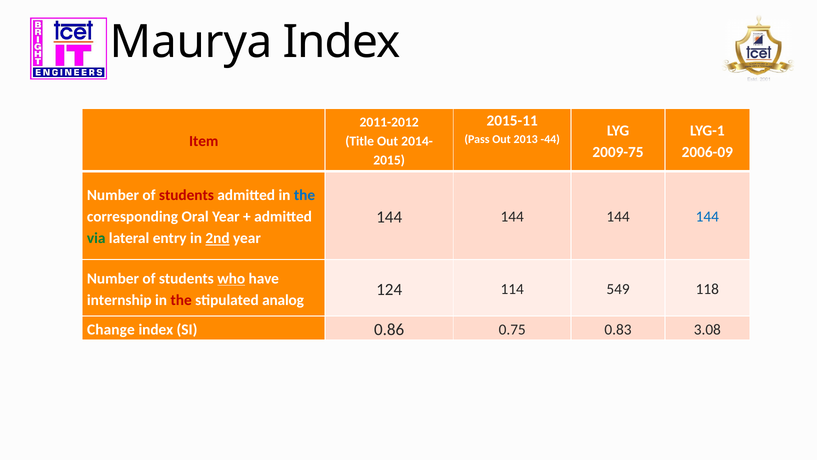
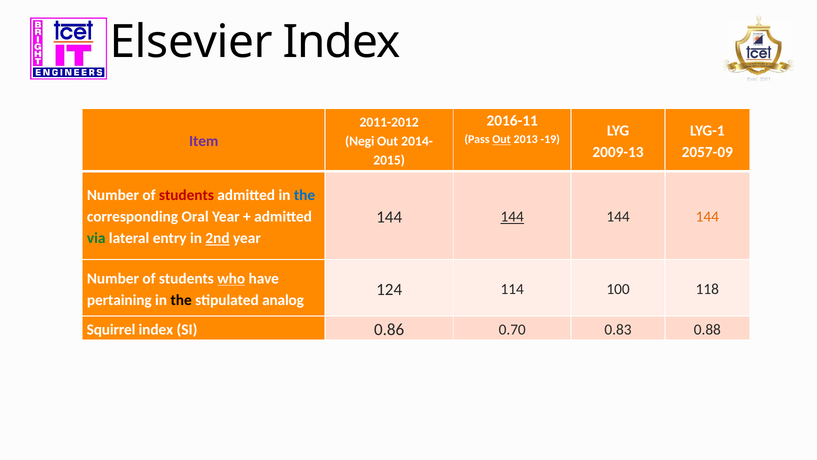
Maurya: Maurya -> Elsevier (191, 42)
2015-11: 2015-11 -> 2016-11 (512, 121)
Out underline: none -> present (502, 139)
-44: -44 -> -19 (550, 139)
Item colour: red -> purple (204, 141)
Title: Title -> Negi (360, 141)
2009-75: 2009-75 -> 2009-13 (618, 152)
2006-09: 2006-09 -> 2057-09 (707, 152)
144 underline: none -> present (512, 217)
144 colour: blue -> orange (707, 217)
549: 549 -> 100 (618, 289)
internship: internship -> pertaining (119, 300)
the colour: red -> black (181, 300)
Change: Change -> Squirrel (111, 329)
0.75: 0.75 -> 0.70 (512, 329)
3.08: 3.08 -> 0.88 (707, 329)
